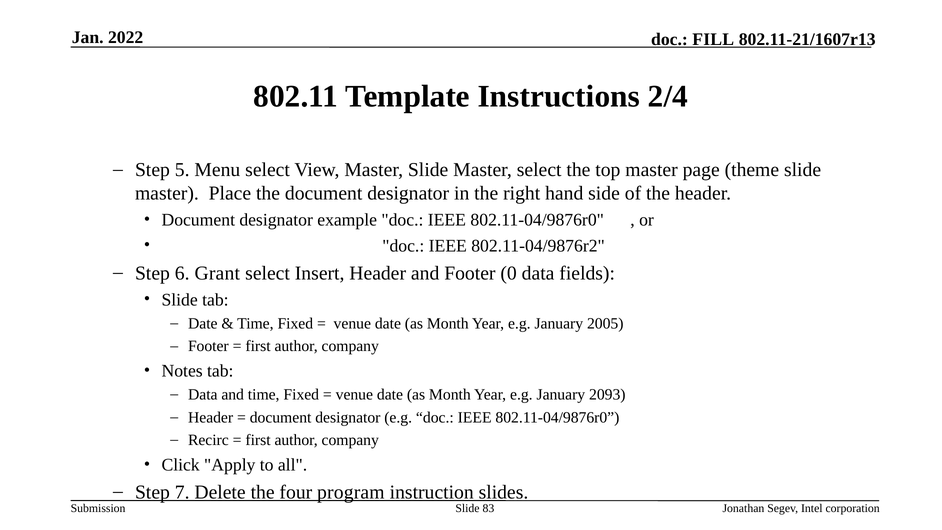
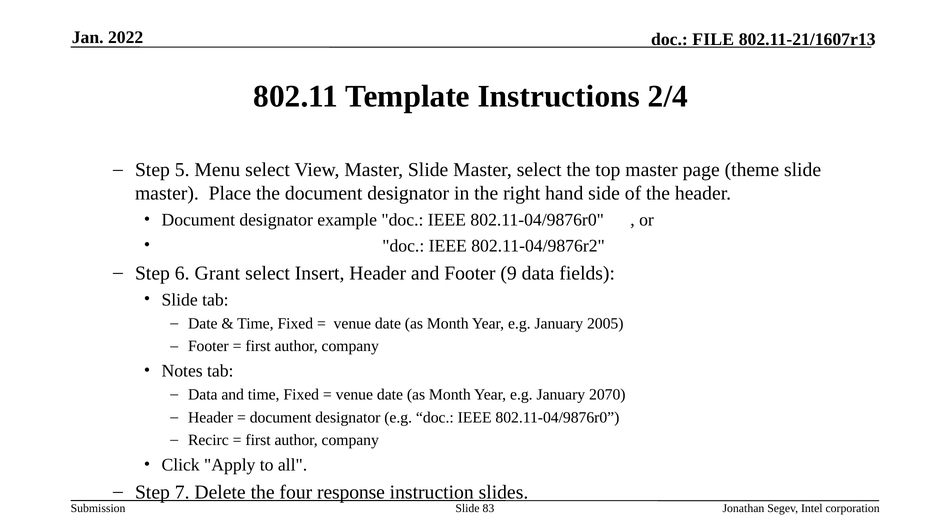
FILL: FILL -> FILE (713, 39)
0: 0 -> 9 (509, 273)
2093: 2093 -> 2070 (607, 395)
program: program -> response (351, 492)
